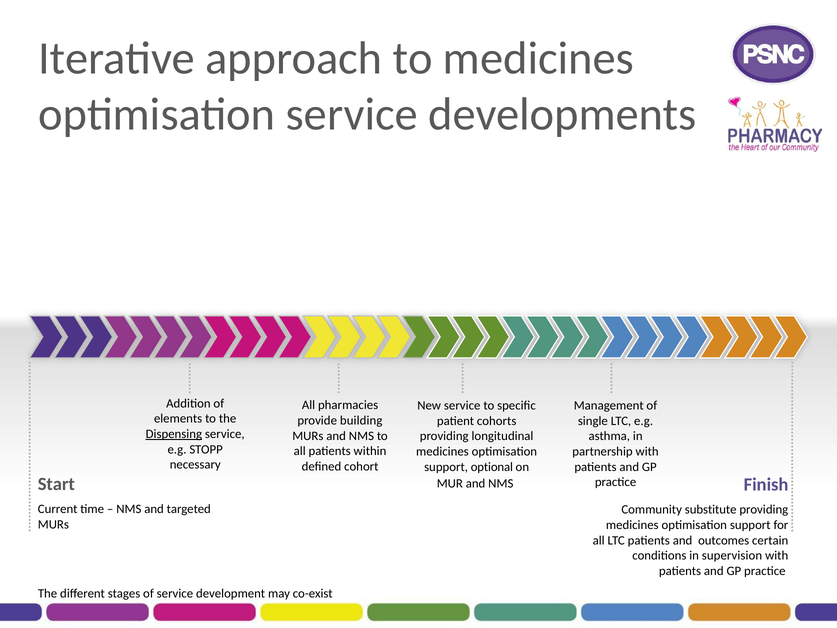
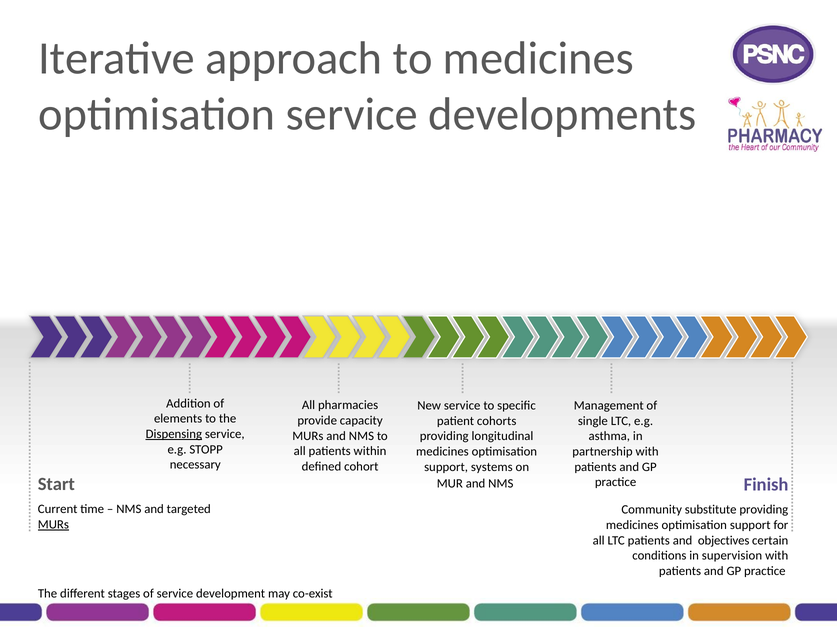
building: building -> capacity (361, 420)
optional: optional -> systems (492, 467)
MURs underline: none -> present (53, 524)
outcomes: outcomes -> objectives (724, 540)
